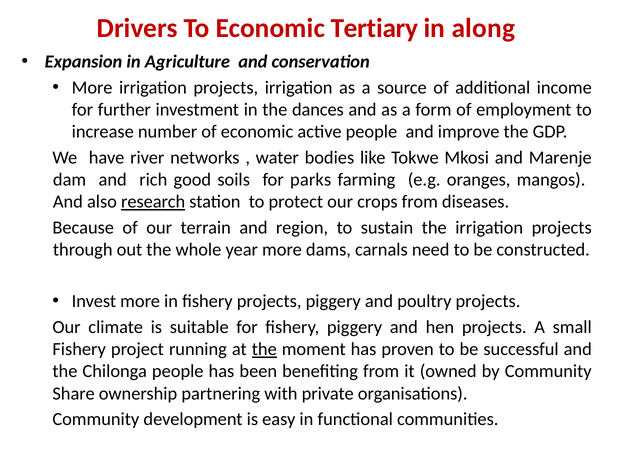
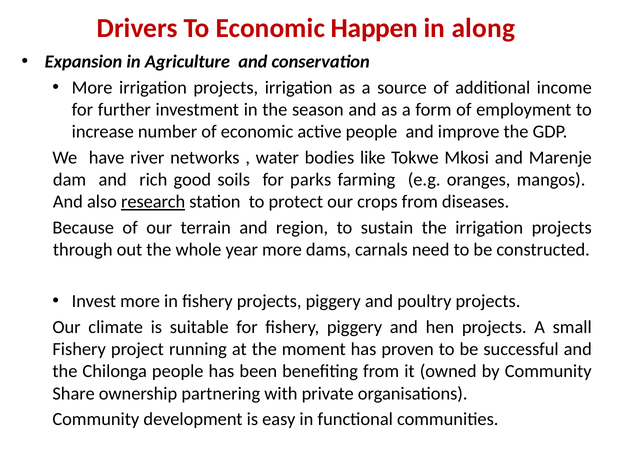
Tertiary: Tertiary -> Happen (374, 28)
dances: dances -> season (318, 110)
the underline: present -> none (264, 349)
